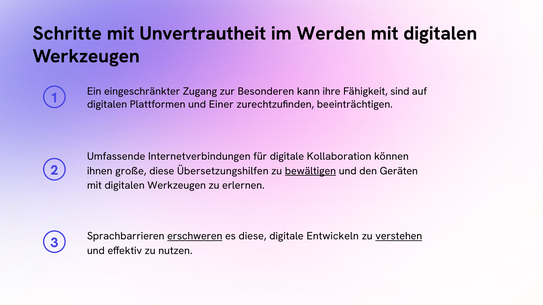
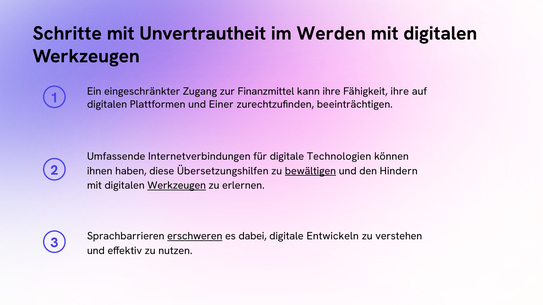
Besonderen: Besonderen -> Finanzmittel (266, 91)
Fähigkeit sind: sind -> ihre (400, 91)
Kollaboration: Kollaboration -> Technologien (339, 157)
große: große -> haben (131, 171)
Geräten: Geräten -> Hindern (399, 171)
Werkzeugen underline: none -> present (177, 186)
es diese: diese -> dabei (253, 236)
verstehen underline: present -> none (399, 236)
